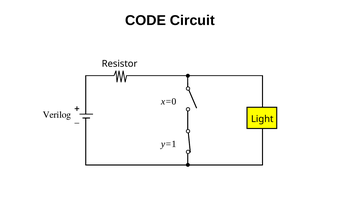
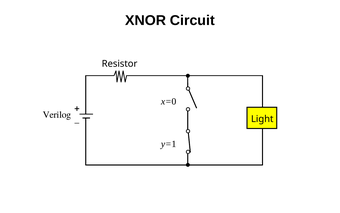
CODE: CODE -> XNOR (146, 20)
